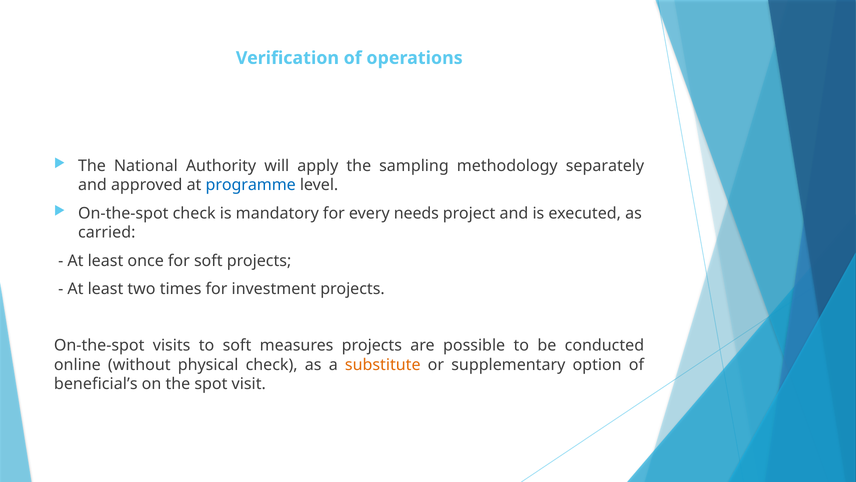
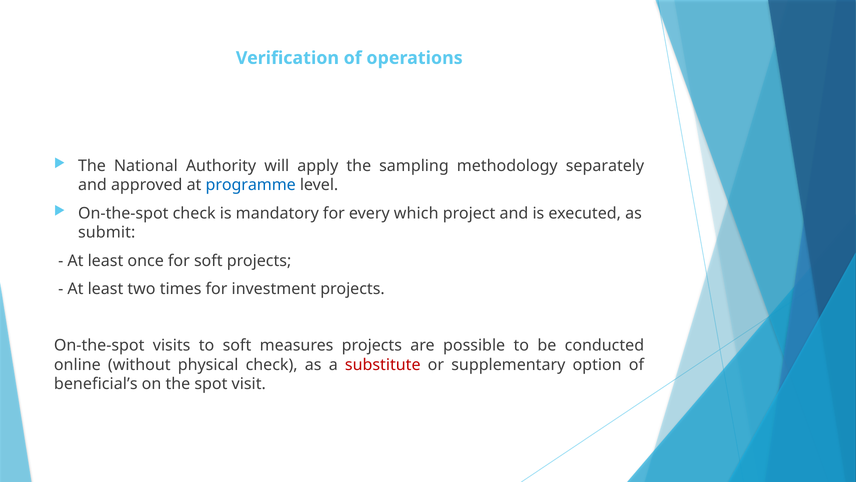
needs: needs -> which (416, 213)
carried: carried -> submit (107, 232)
substitute colour: orange -> red (383, 364)
